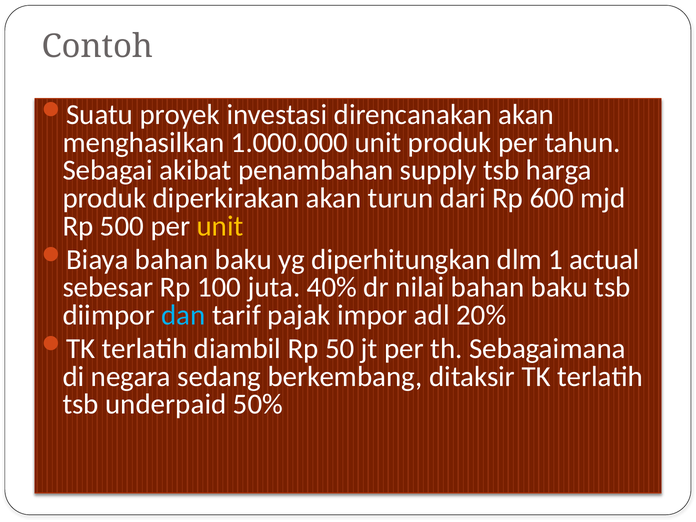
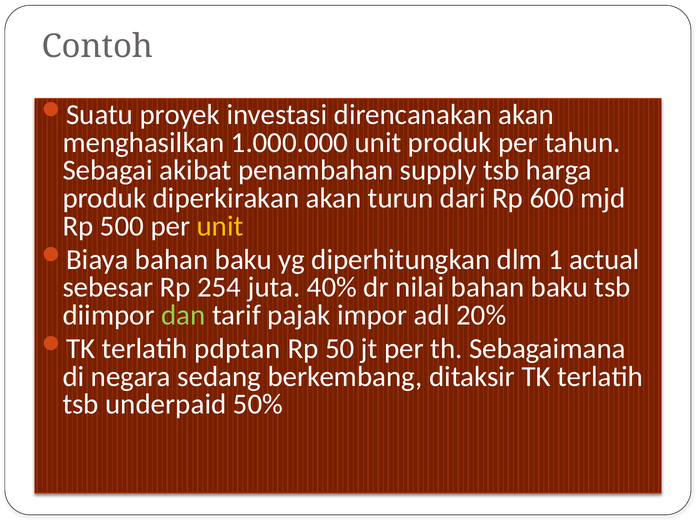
100: 100 -> 254 (219, 287)
dan colour: light blue -> light green (183, 315)
diambil: diambil -> pdptan (237, 349)
